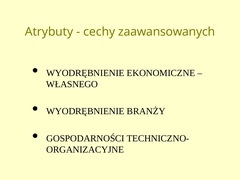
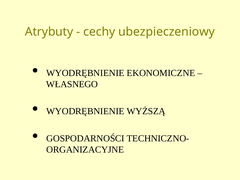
zaawansowanych: zaawansowanych -> ubezpieczeniowy (167, 32)
BRANŻY: BRANŻY -> WYŻSZĄ (146, 111)
